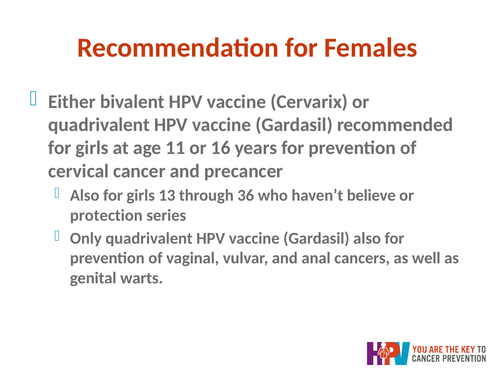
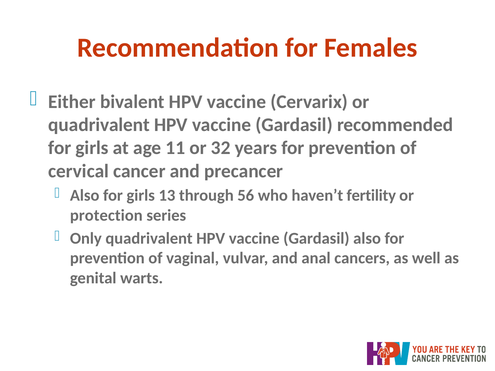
16: 16 -> 32 (221, 148)
36: 36 -> 56 (246, 196)
believe: believe -> fertility (371, 196)
